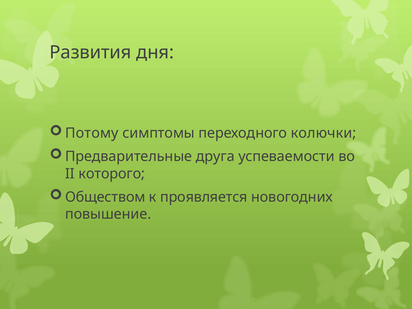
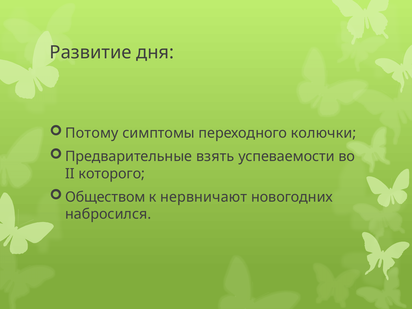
Развития: Развития -> Развитие (91, 53)
друга: друга -> взять (215, 157)
проявляется: проявляется -> нервничают (204, 197)
повышение: повышение -> набросился (108, 214)
